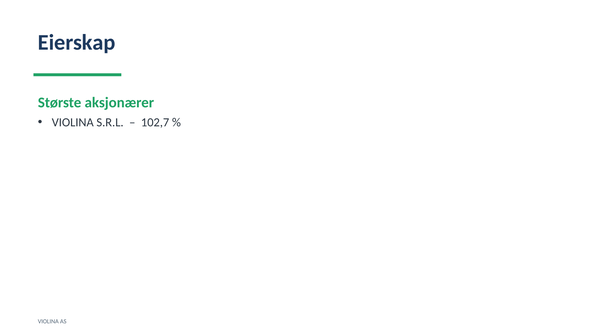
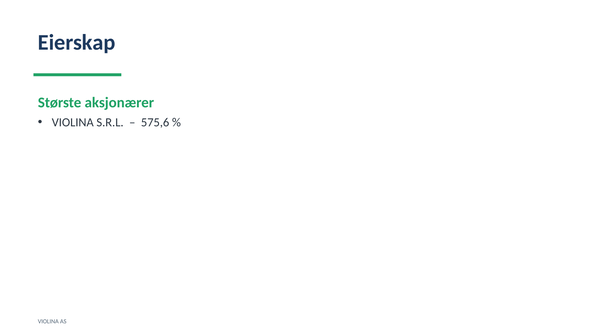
102,7: 102,7 -> 575,6 (155, 122)
